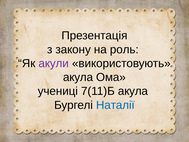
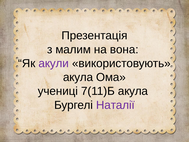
закону: закону -> малим (73, 49)
роль: роль -> вона (124, 49)
Наталії colour: blue -> purple (115, 105)
